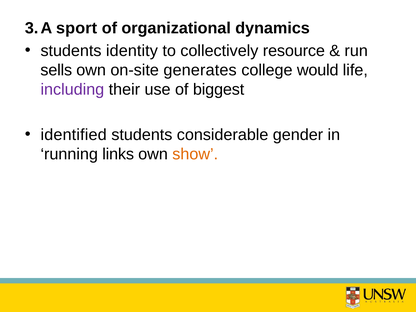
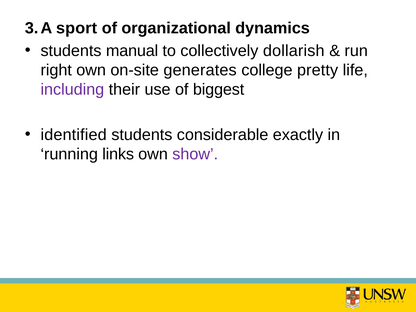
identity: identity -> manual (132, 51)
resource: resource -> dollarish (294, 51)
sells: sells -> right (56, 70)
would: would -> pretty (318, 70)
gender: gender -> exactly (298, 135)
show colour: orange -> purple (195, 154)
